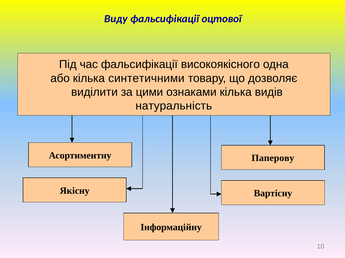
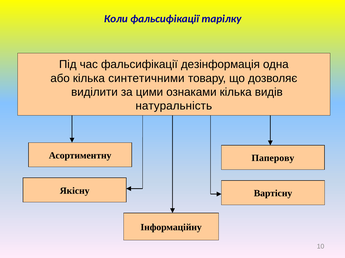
Виду: Виду -> Коли (116, 19)
оцтової: оцтової -> тарілку (222, 19)
високоякісного: високоякісного -> дезінформація (220, 65)
